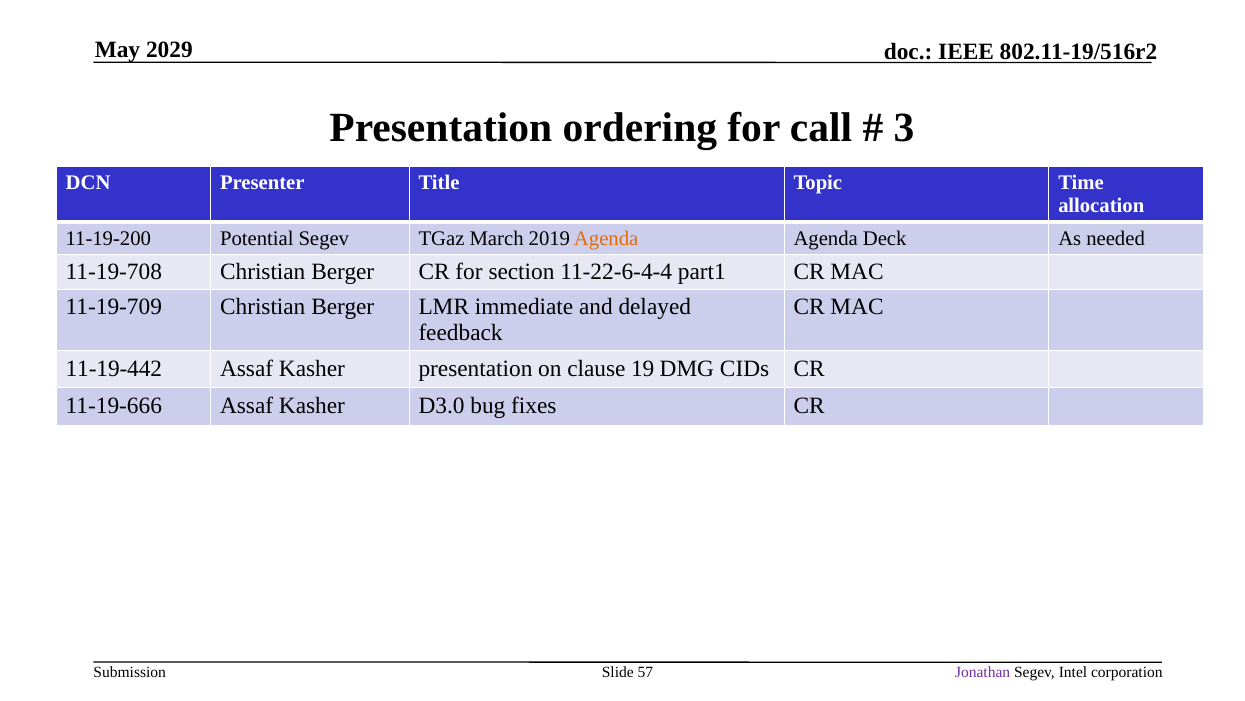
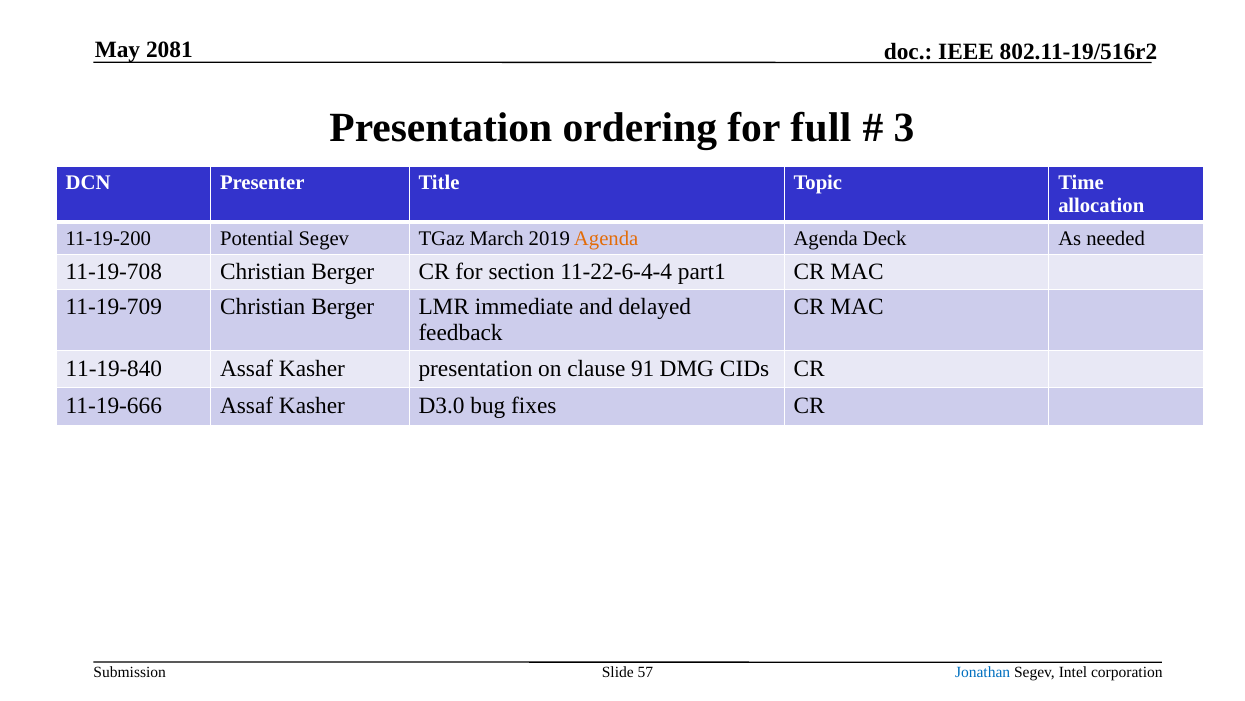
2029: 2029 -> 2081 (169, 49)
call: call -> full (821, 127)
11-19-442: 11-19-442 -> 11-19-840 (114, 368)
19: 19 -> 91 (643, 368)
Jonathan colour: purple -> blue (983, 672)
